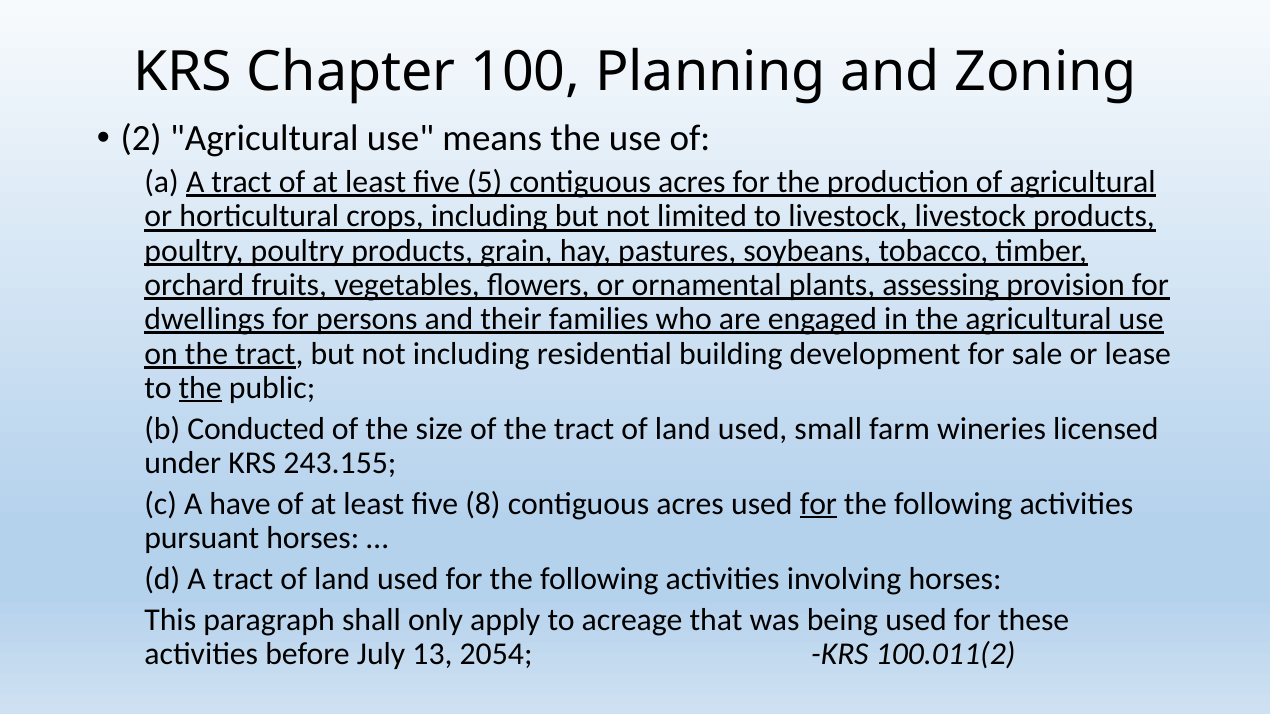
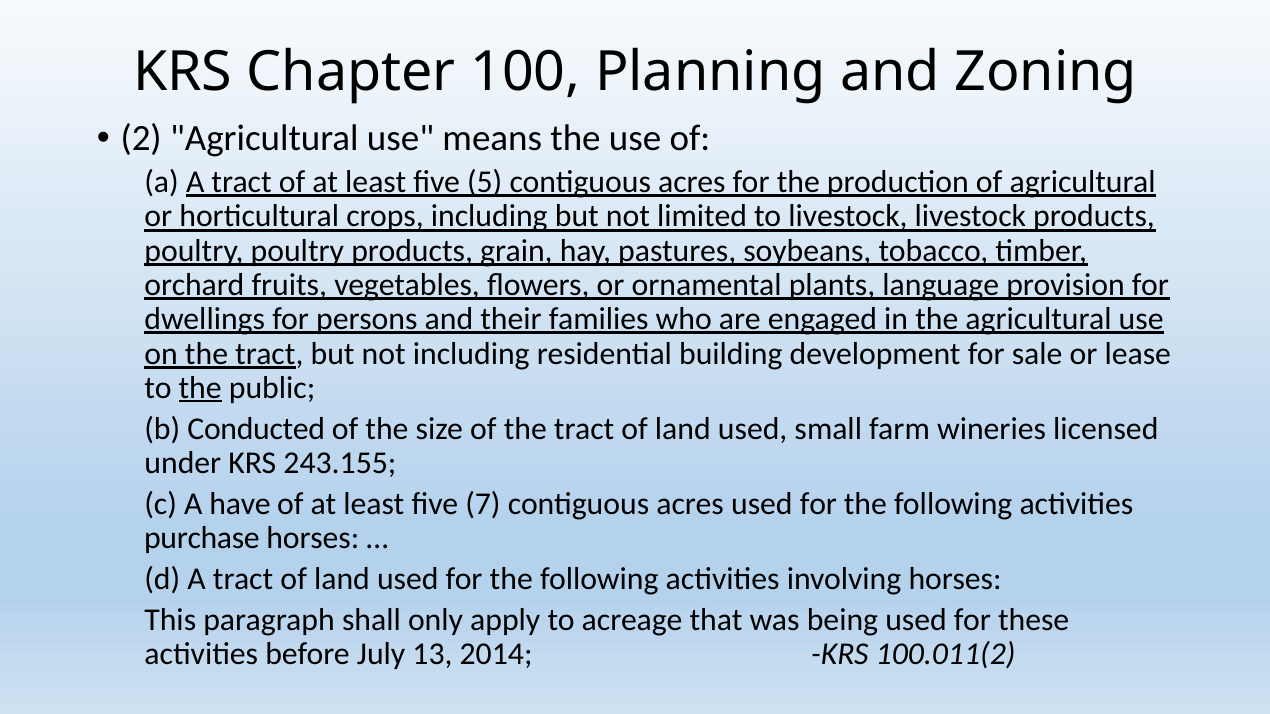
assessing: assessing -> language (941, 285)
8: 8 -> 7 (483, 504)
for underline: present -> none (818, 504)
pursuant: pursuant -> purchase (202, 538)
2054: 2054 -> 2014 (496, 654)
